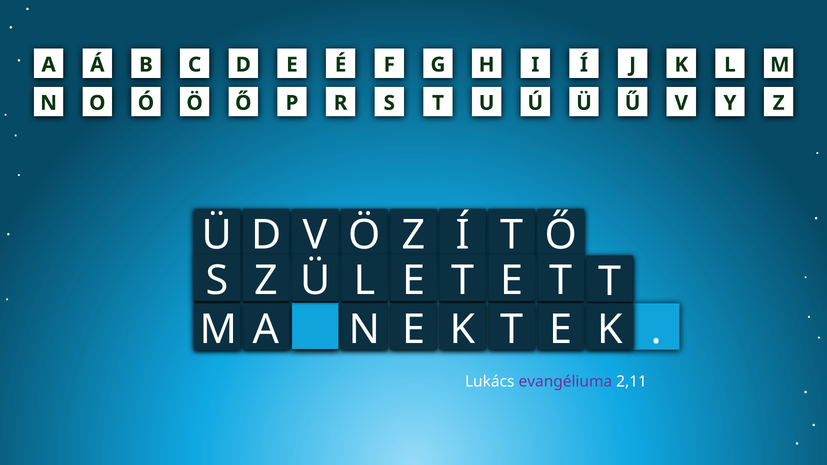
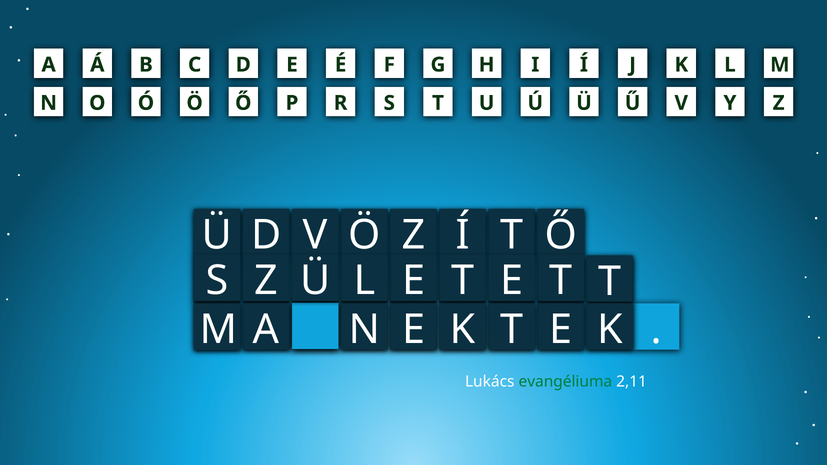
evangéliuma colour: purple -> green (565, 382)
